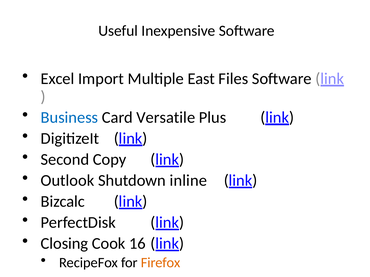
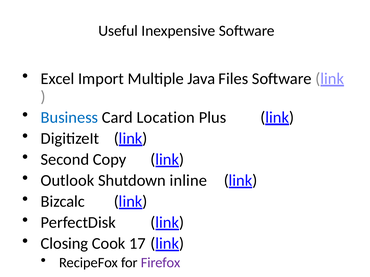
East: East -> Java (201, 79)
Versatile: Versatile -> Location (166, 118)
16: 16 -> 17 (137, 244)
Firefox colour: orange -> purple (161, 263)
